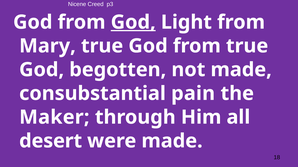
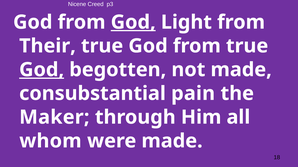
Mary: Mary -> Their (47, 46)
God underline: none -> present (42, 70)
desert: desert -> whom (50, 141)
